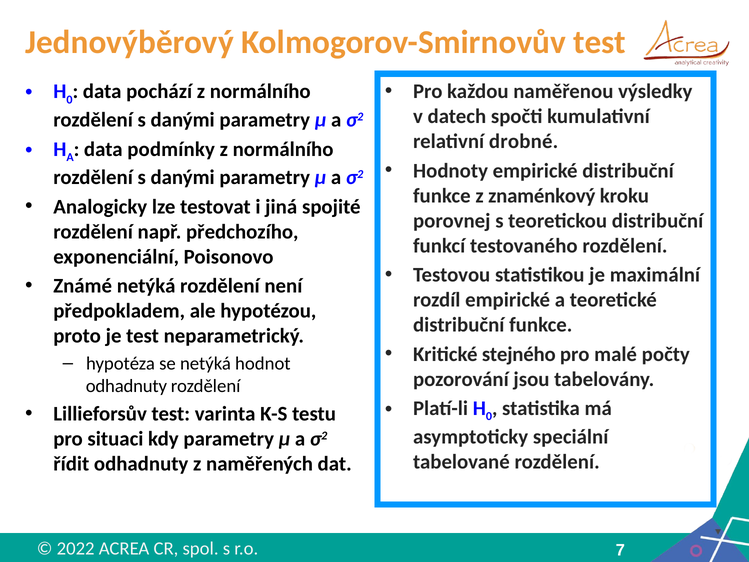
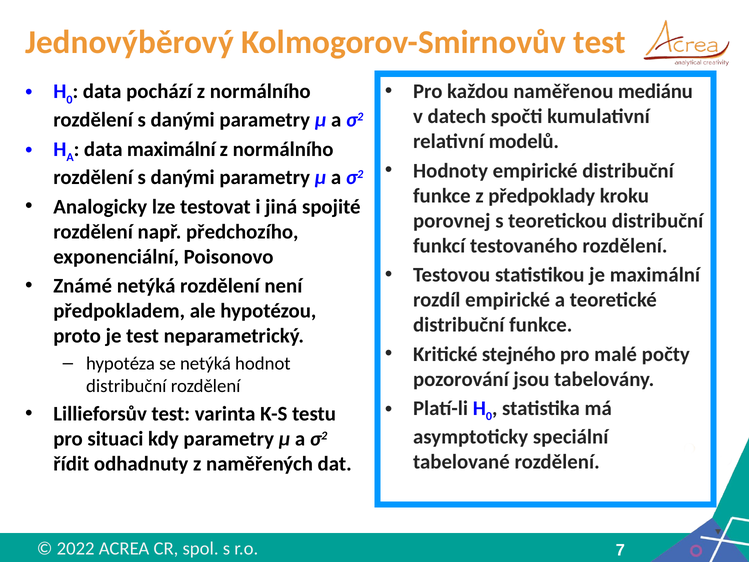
výsledky: výsledky -> mediánu (655, 91)
drobné: drobné -> modelů (524, 141)
data podmínky: podmínky -> maximální (171, 149)
znaménkový: znaménkový -> předpoklady (542, 196)
odhadnuty: odhadnuty -> distribuční (126, 386)
